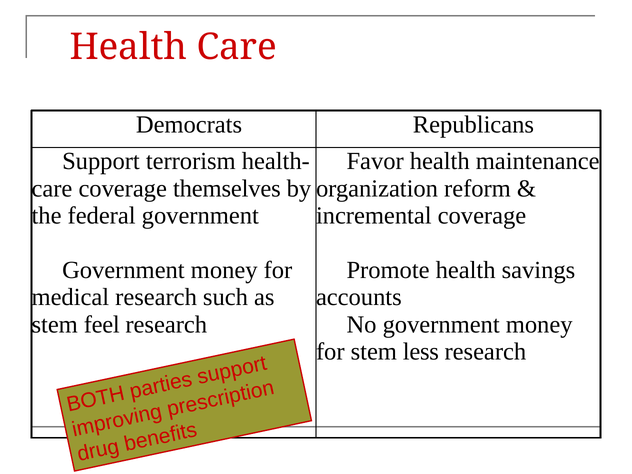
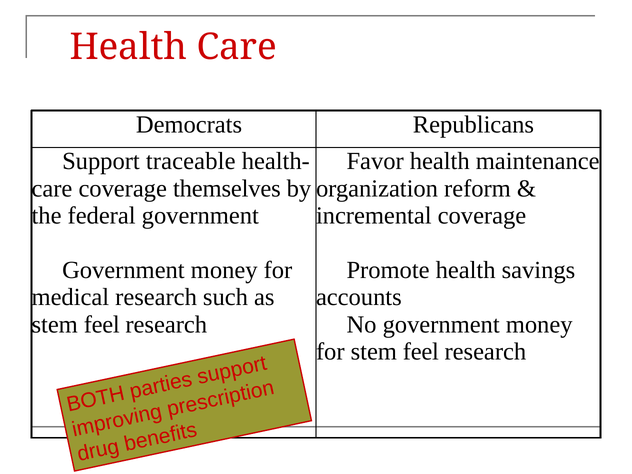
terrorism: terrorism -> traceable (191, 161)
for stem less: less -> feel (421, 352)
